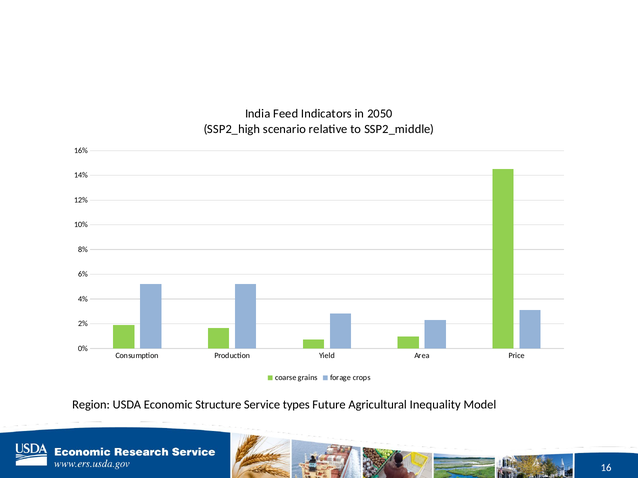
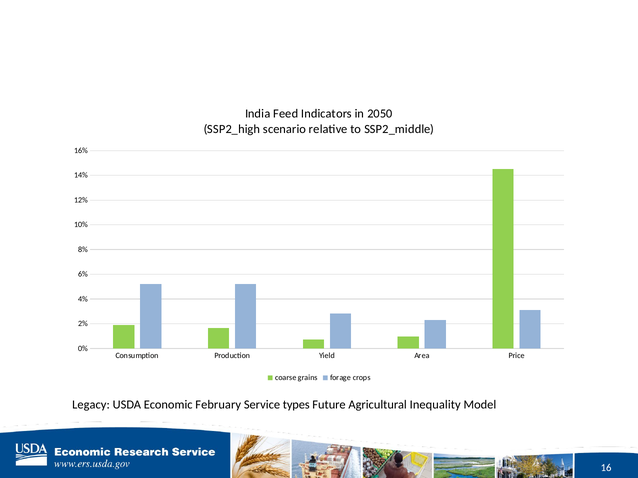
Region: Region -> Legacy (91, 405)
Structure: Structure -> February (218, 405)
